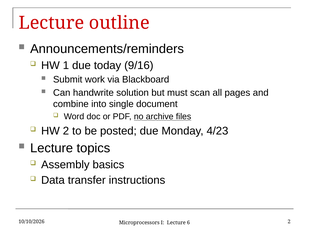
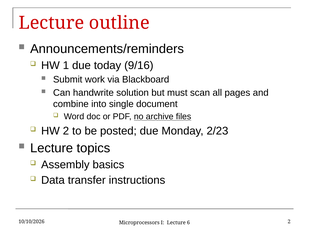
4/23: 4/23 -> 2/23 (217, 131)
